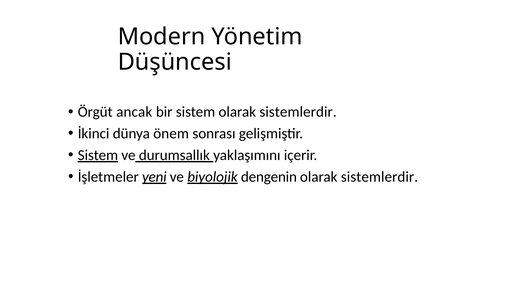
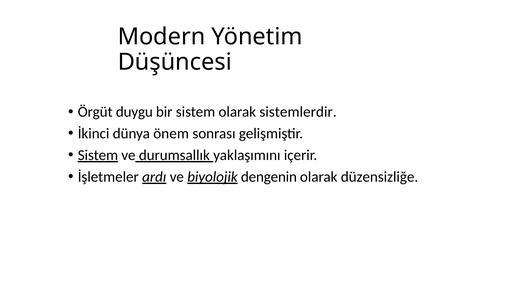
ancak: ancak -> duygu (134, 112)
yeni: yeni -> ardı (154, 177)
sistemlerdir: sistemlerdir -> düzensizliğe (380, 177)
